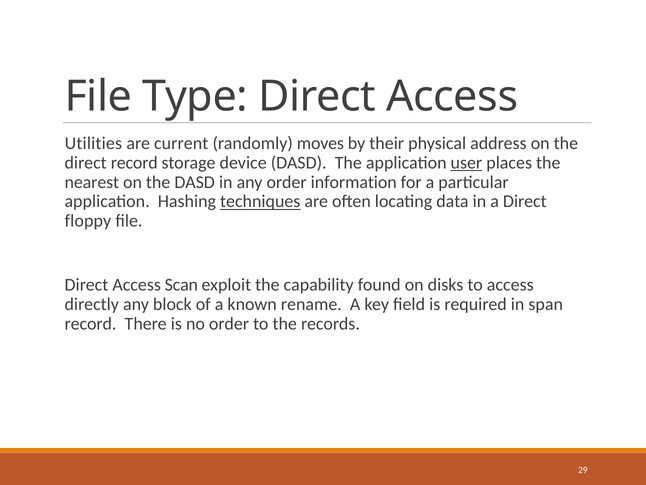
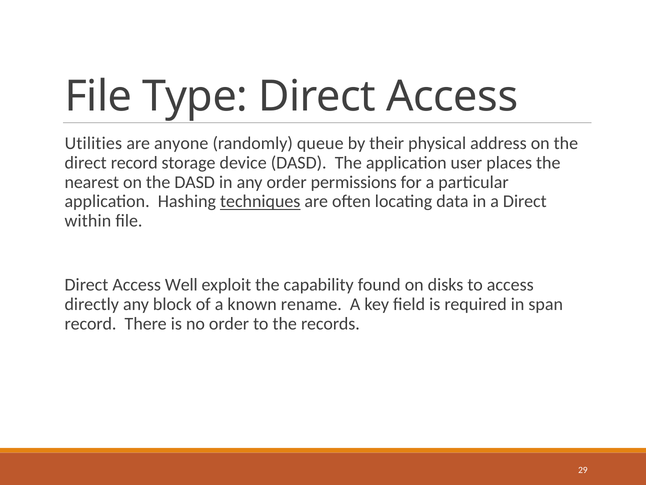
current: current -> anyone (181, 143)
moves: moves -> queue (320, 143)
user underline: present -> none (466, 163)
information: information -> permissions (354, 182)
floppy: floppy -> within (88, 221)
Scan: Scan -> Well (181, 285)
